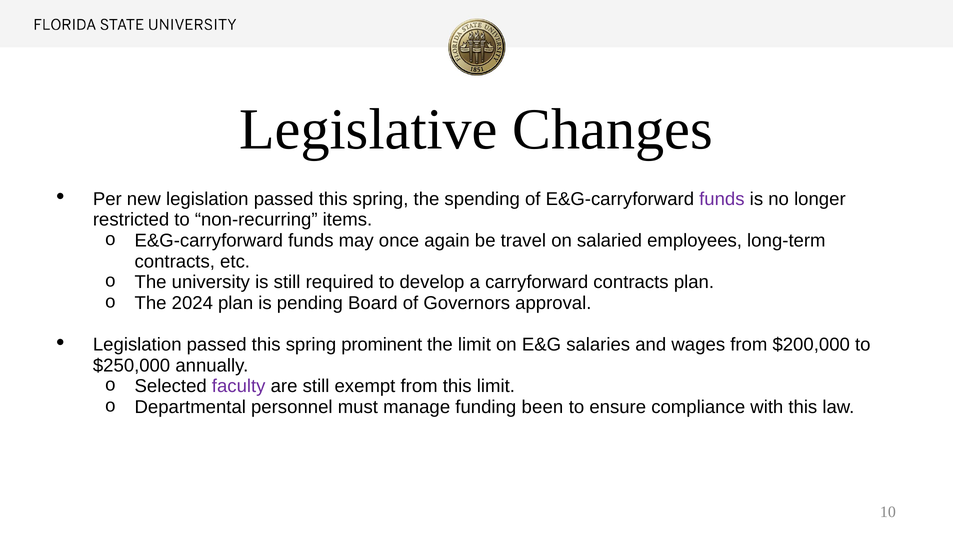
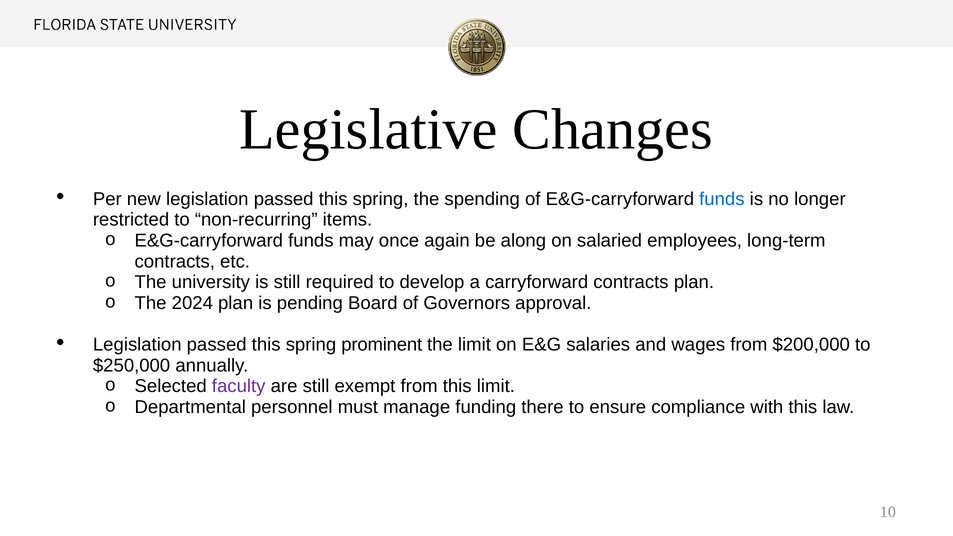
funds colour: purple -> blue (722, 199)
travel: travel -> along (523, 241)
been: been -> there (542, 407)
